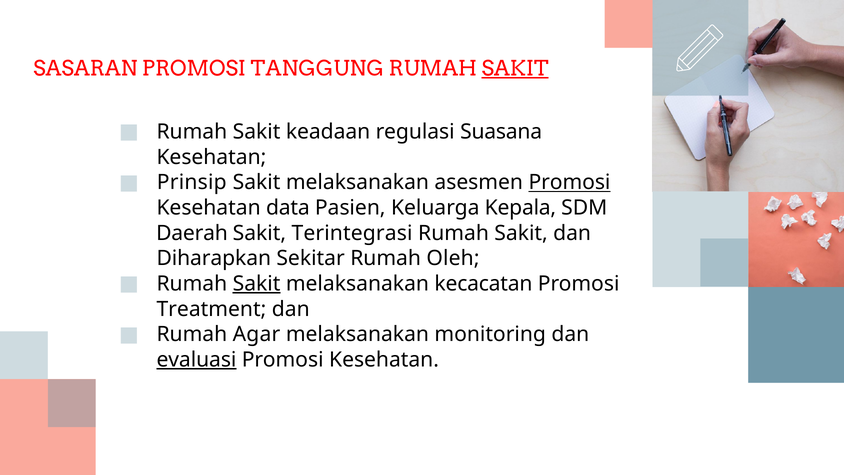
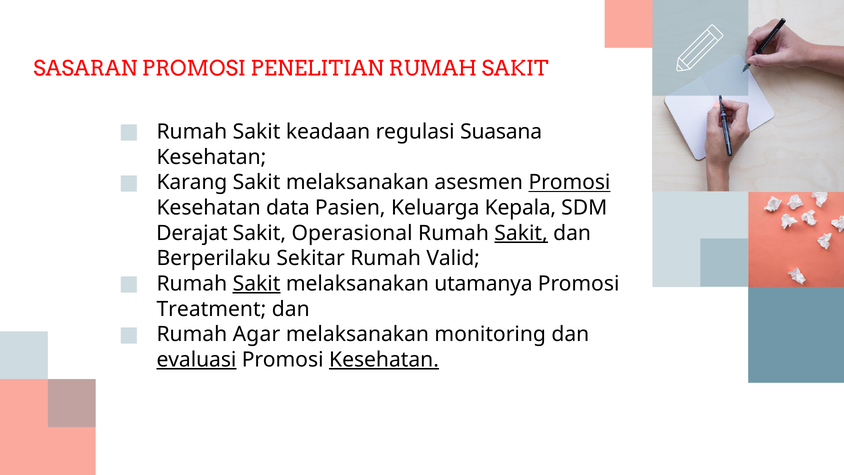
TANGGUNG: TANGGUNG -> PENELITIAN (317, 69)
SAKIT underline: present -> none (515, 69)
Prinsip: Prinsip -> Karang (192, 182)
Daerah: Daerah -> Derajat (192, 233)
Terintegrasi: Terintegrasi -> Operasional (352, 233)
Sakit underline: none -> present (521, 233)
Diharapkan: Diharapkan -> Berperilaku (214, 258)
Oleh: Oleh -> Valid (453, 258)
kecacatan: kecacatan -> utamanya (483, 284)
Kesehatan underline: none -> present (384, 360)
